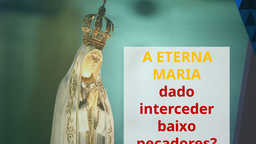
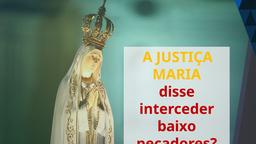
ETERNA: ETERNA -> JUSTIÇA (184, 57)
dado: dado -> disse (177, 92)
